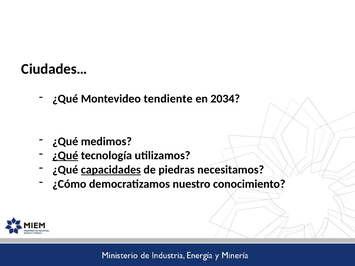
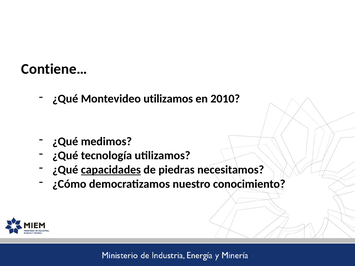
Ciudades…: Ciudades… -> Contiene… (54, 69)
Montevideo tendiente: tendiente -> utilizamos (168, 99)
2034: 2034 -> 2010 (225, 99)
¿Qué underline: present -> none (65, 156)
